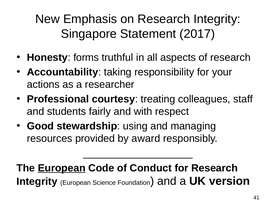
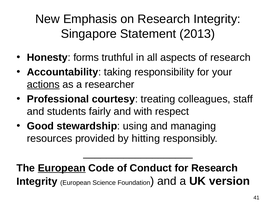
2017: 2017 -> 2013 (197, 34)
actions underline: none -> present (43, 84)
award: award -> hitting (146, 139)
